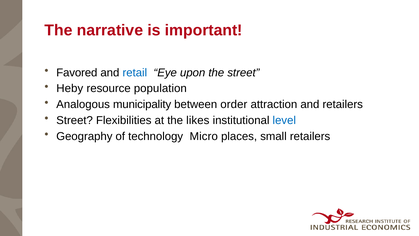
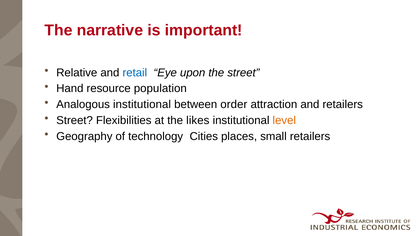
Favored: Favored -> Relative (77, 73)
Heby: Heby -> Hand (70, 88)
Analogous municipality: municipality -> institutional (142, 104)
level colour: blue -> orange (284, 120)
Micro: Micro -> Cities (204, 136)
